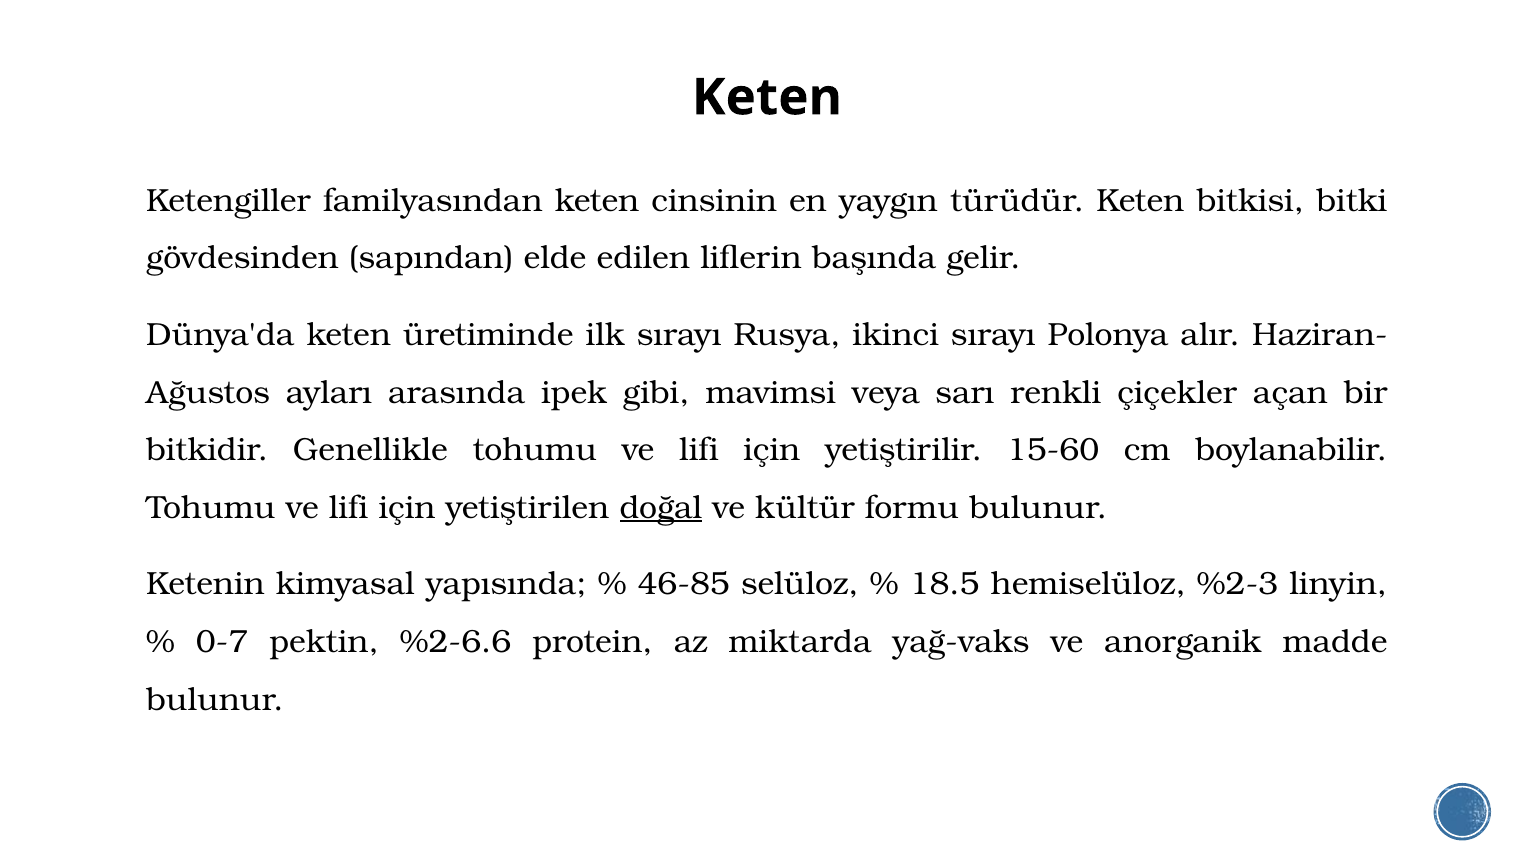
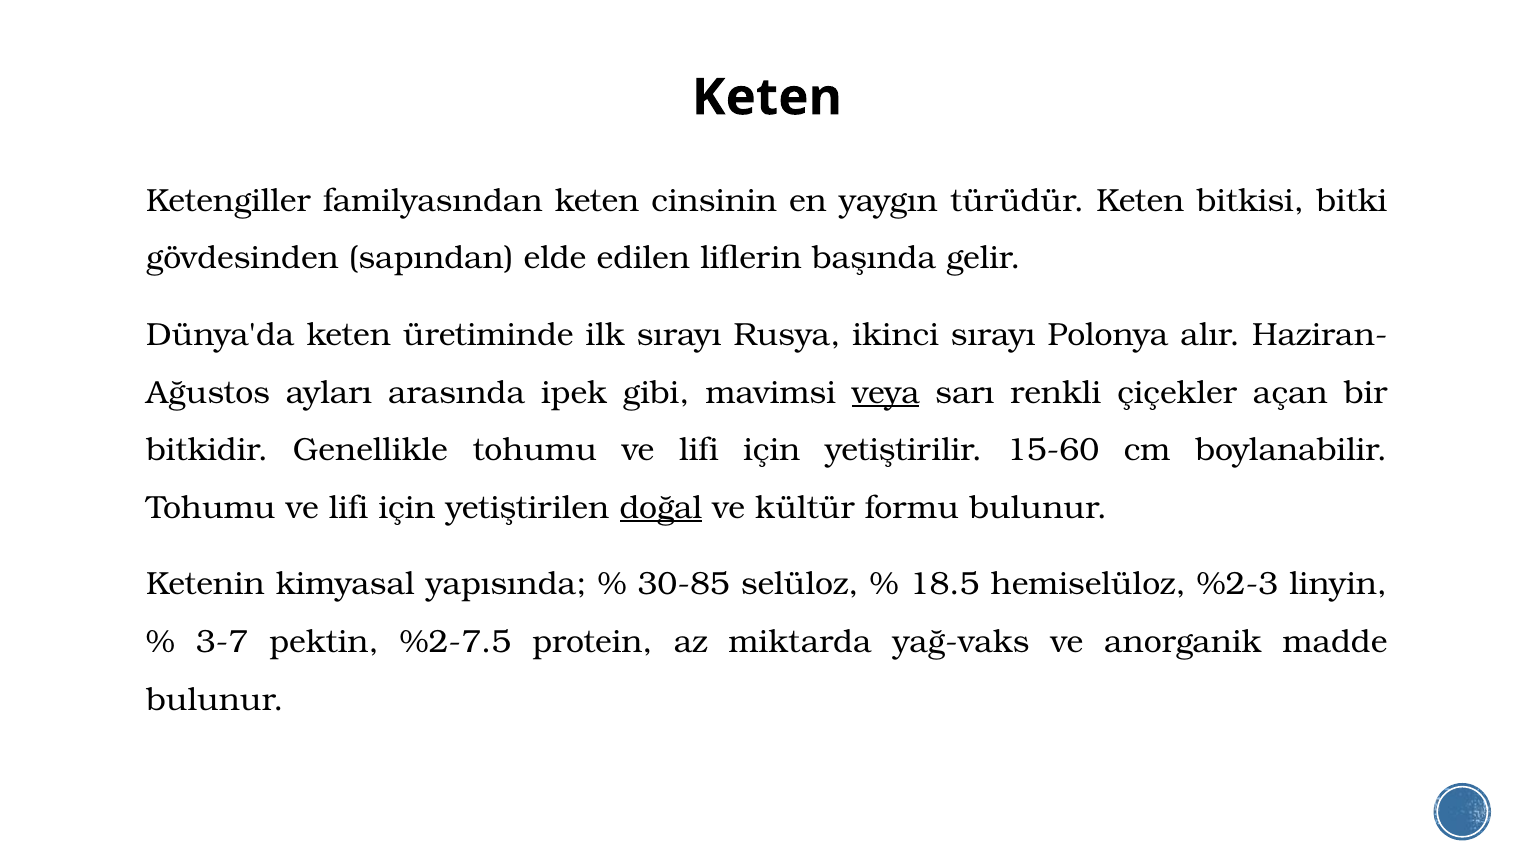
veya underline: none -> present (886, 393)
46-85: 46-85 -> 30-85 (684, 585)
0-7: 0-7 -> 3-7 (222, 642)
%2-6.6: %2-6.6 -> %2-7.5 (456, 642)
